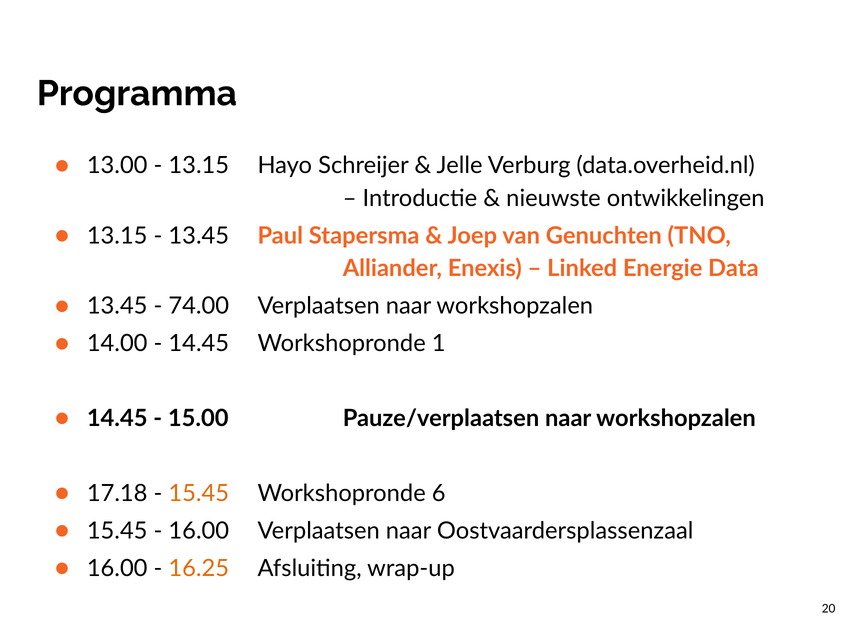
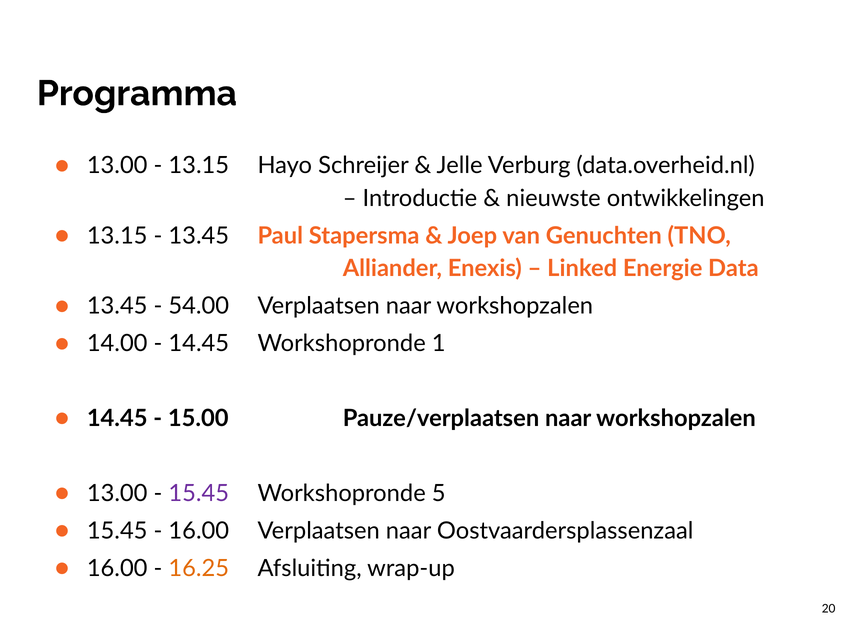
74.00: 74.00 -> 54.00 (199, 306)
17.18: 17.18 -> 13.00 (117, 493)
15.45 colour: orange -> purple (199, 493)
6: 6 -> 5 (439, 493)
